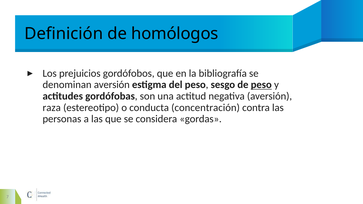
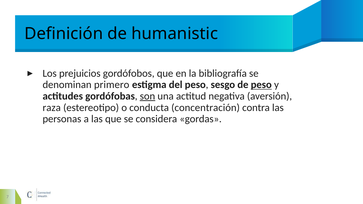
homólogos: homólogos -> humanistic (175, 34)
denominan aversión: aversión -> primero (112, 85)
son underline: none -> present (147, 96)
